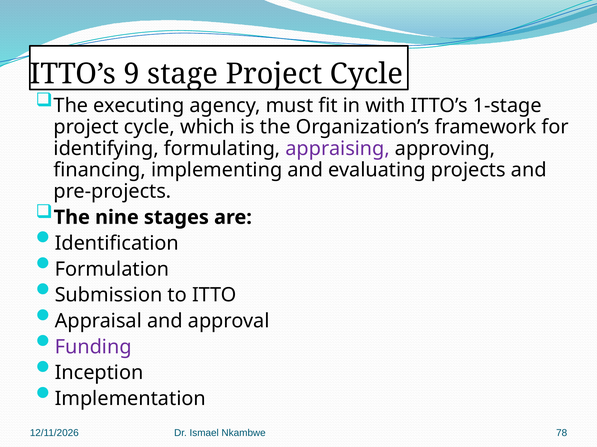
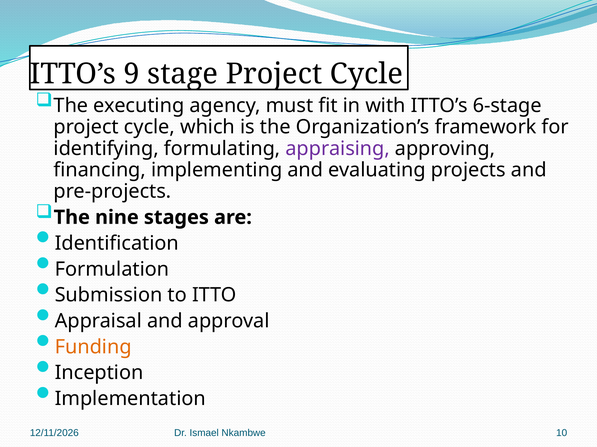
1-stage: 1-stage -> 6-stage (507, 106)
Funding colour: purple -> orange (93, 347)
78: 78 -> 10 (562, 434)
